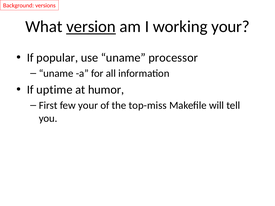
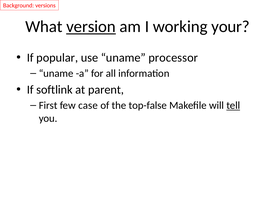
uptime: uptime -> softlink (55, 90)
humor: humor -> parent (106, 90)
few your: your -> case (88, 106)
top-miss: top-miss -> top-false (148, 106)
tell underline: none -> present (233, 106)
